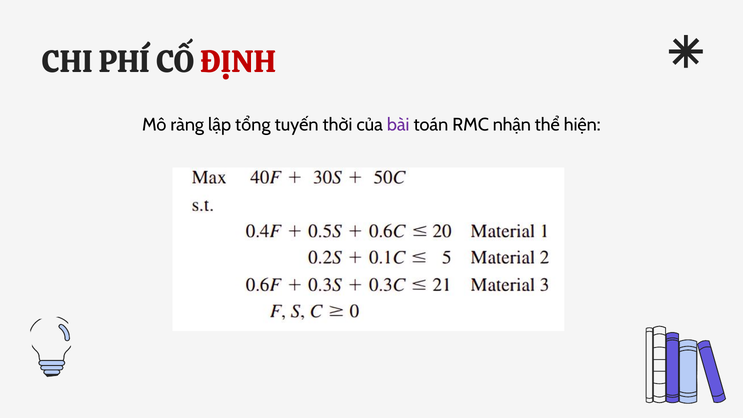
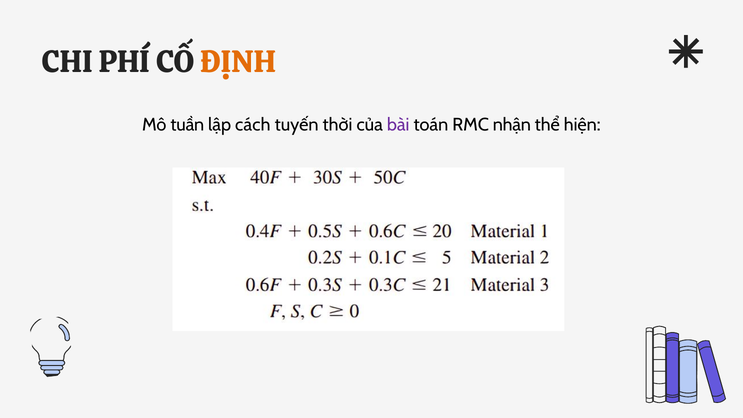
ĐỊNH colour: red -> orange (238, 62)
ràng: ràng -> tuần (187, 125)
tổng: tổng -> cách (253, 125)
